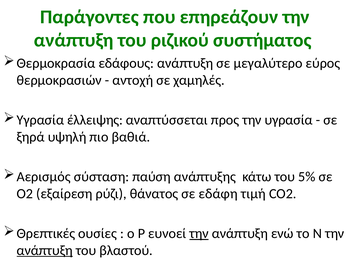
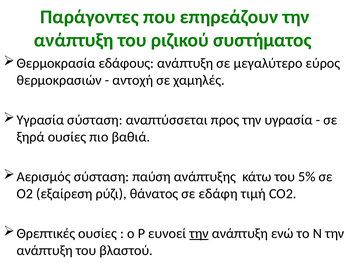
Υγρασία έλλειψης: έλλειψης -> σύσταση (95, 120)
ξηρά υψηλή: υψηλή -> ουσίες (67, 137)
ανάπτυξη underline: present -> none (45, 250)
